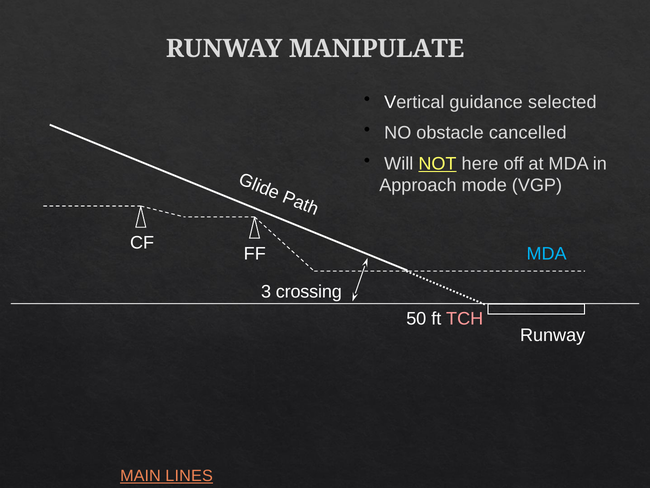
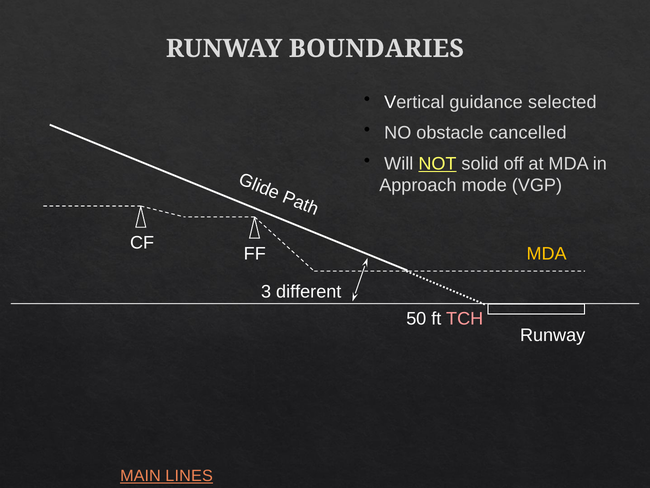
MANIPULATE: MANIPULATE -> BOUNDARIES (376, 49)
here: here -> solid (480, 163)
MDA colour: light blue -> yellow (547, 254)
crossing: crossing -> different (309, 292)
